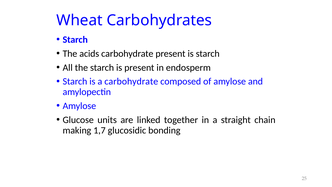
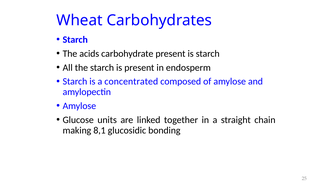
a carbohydrate: carbohydrate -> concentrated (131, 81)
1,7: 1,7 -> 8,1 (100, 130)
